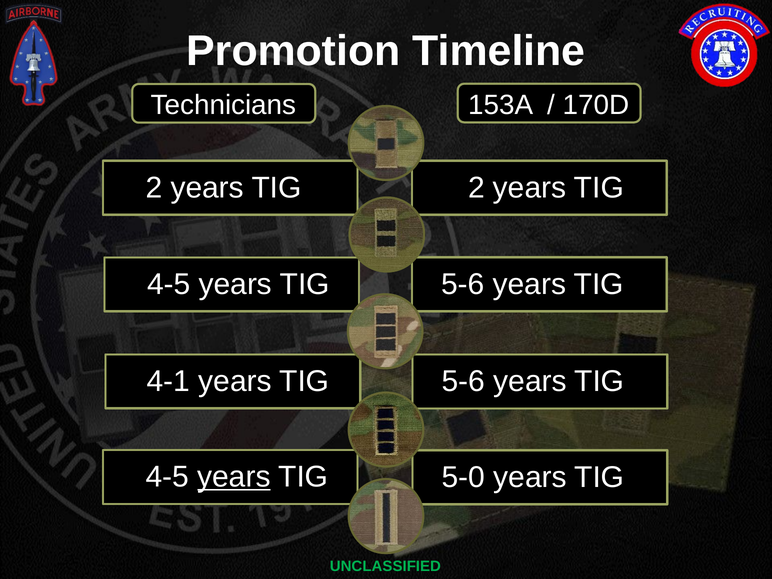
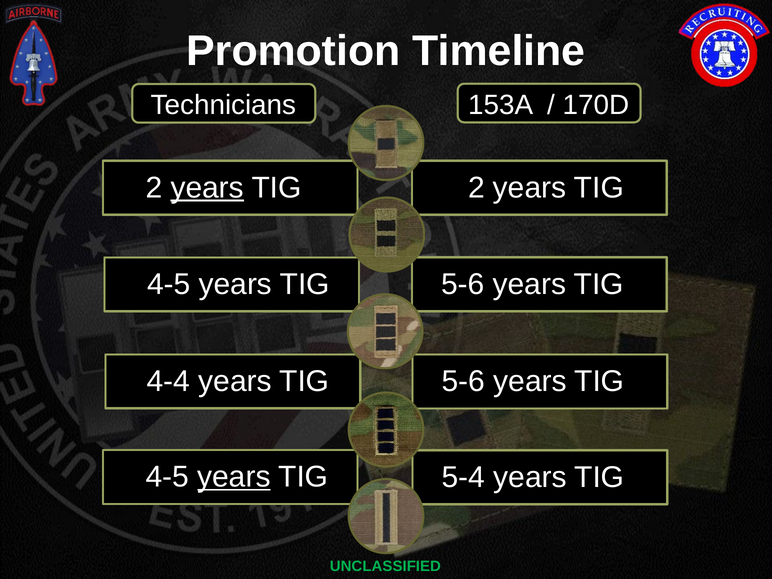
years underline: none -> present (207, 188)
4-1: 4-1 -> 4-4 (168, 381)
5-0: 5-0 -> 5-4 (463, 477)
